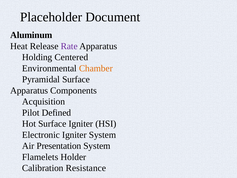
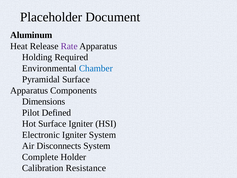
Centered: Centered -> Required (71, 57)
Chamber colour: orange -> blue (96, 68)
Acquisition: Acquisition -> Dimensions (44, 101)
Presentation: Presentation -> Disconnects (59, 146)
Flamelets: Flamelets -> Complete (40, 157)
